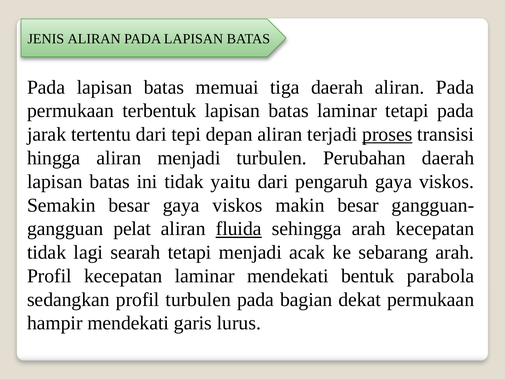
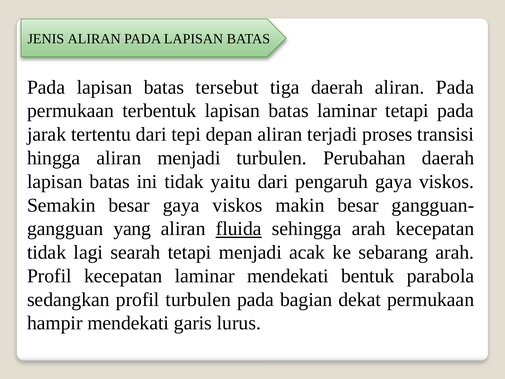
memuai: memuai -> tersebut (227, 87)
proses underline: present -> none (387, 134)
pelat: pelat -> yang (132, 229)
